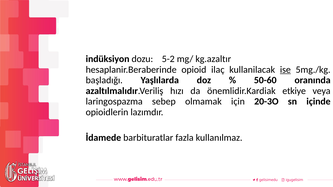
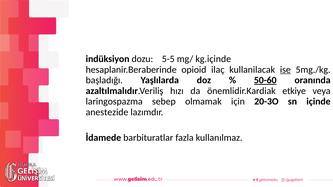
5-2: 5-2 -> 5-5 (168, 59)
kg.azaltır: kg.azaltır -> kg.içinde (213, 59)
50-60 underline: none -> present (265, 80)
opioidlerin: opioidlerin -> anestezide (107, 112)
